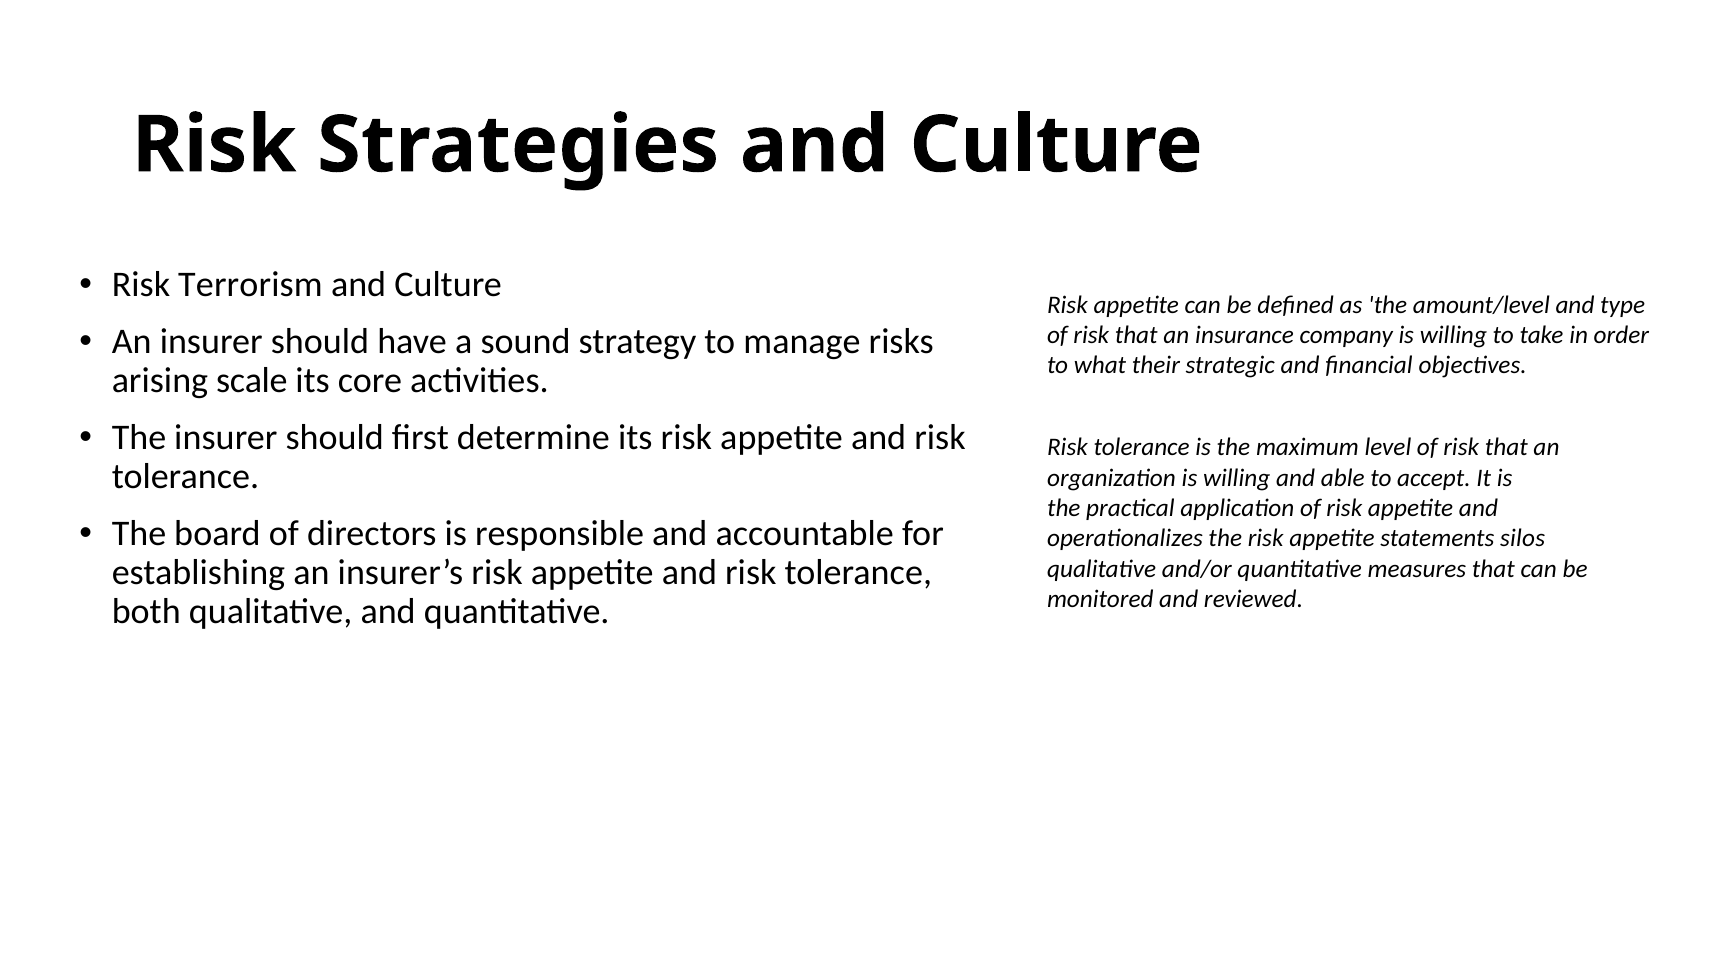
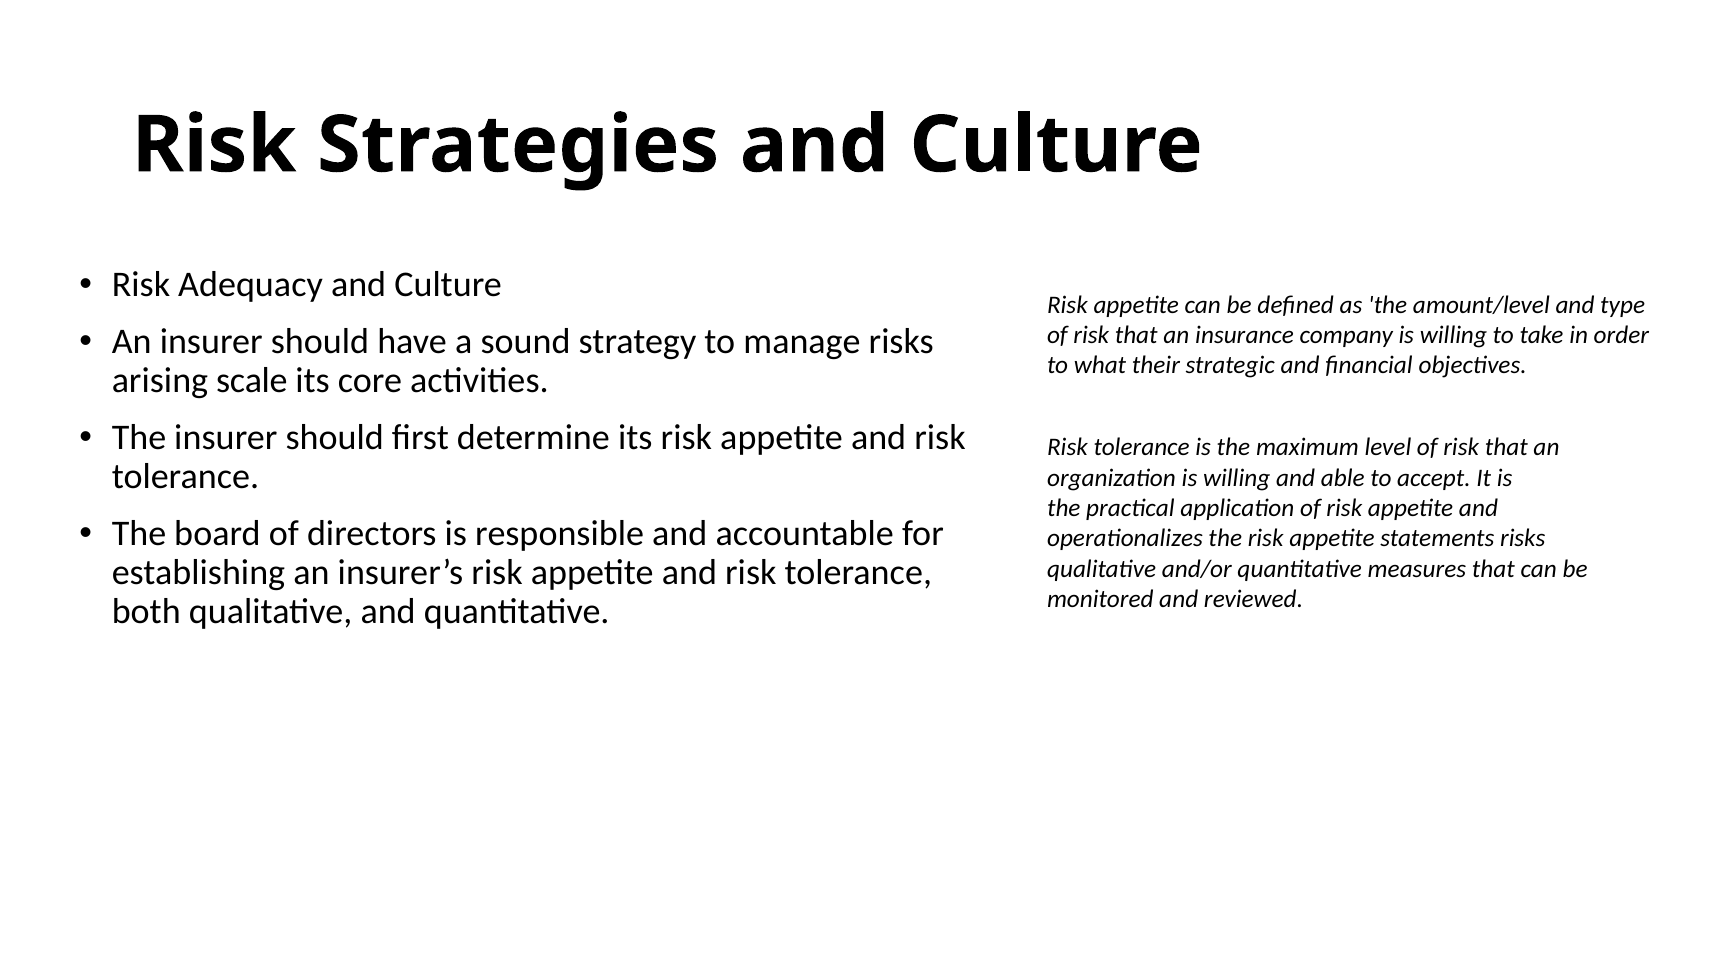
Terrorism: Terrorism -> Adequacy (251, 285)
statements silos: silos -> risks (1523, 538)
